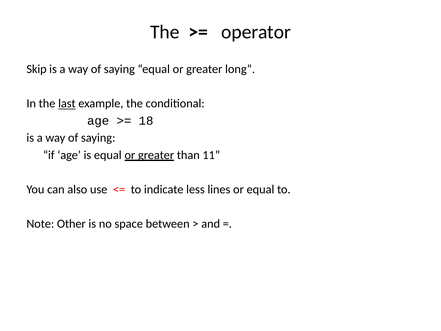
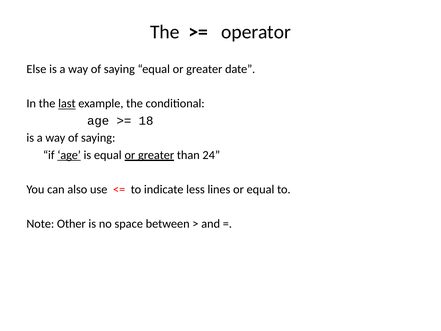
Skip: Skip -> Else (36, 69)
long: long -> date (240, 69)
age underline: none -> present (69, 155)
11: 11 -> 24 (211, 155)
